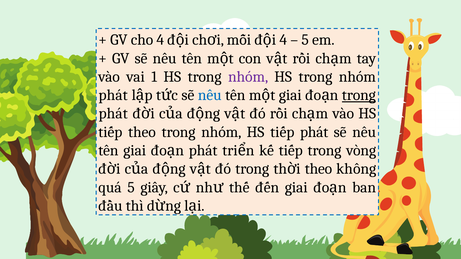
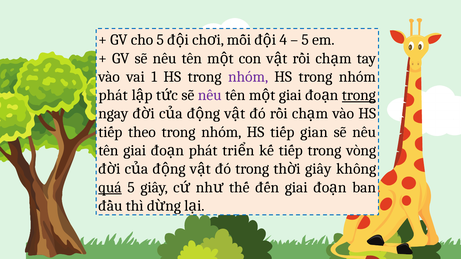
cho 4: 4 -> 5 (160, 40)
nêu colour: blue -> purple (210, 95)
phát: phát -> ngay (113, 114)
phát: phát -> gian (314, 132)
theo: theo -> giây (318, 169)
quá underline: none -> present (110, 187)
